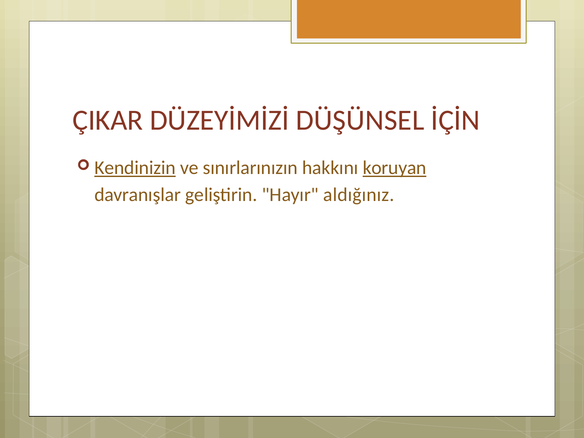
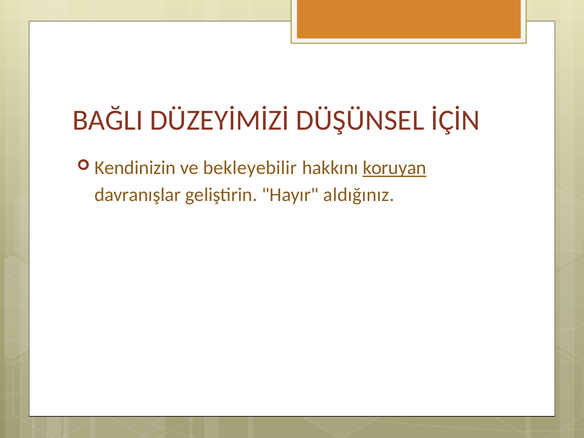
ÇIKAR: ÇIKAR -> BAĞLI (108, 120)
Kendinizin underline: present -> none (135, 168)
sınırlarınızın: sınırlarınızın -> bekleyebilir (250, 168)
